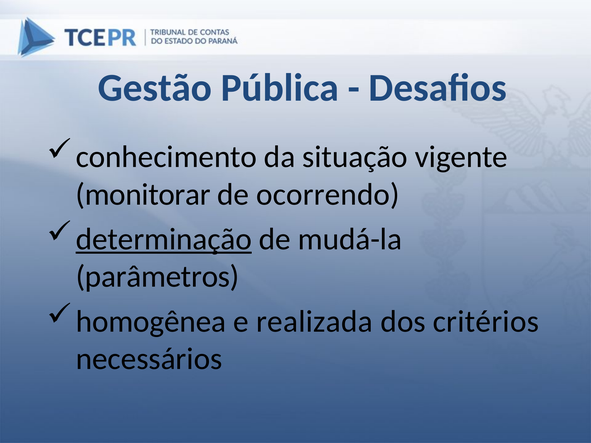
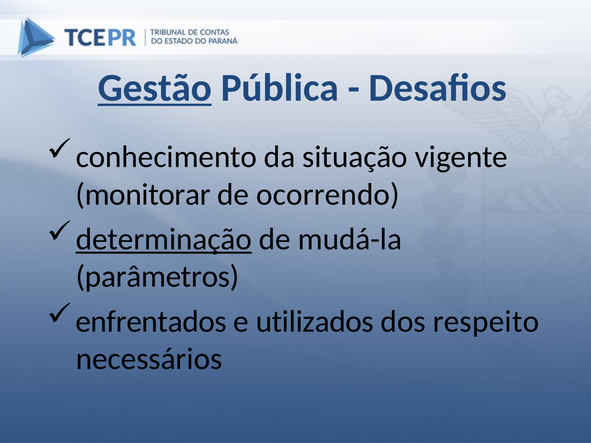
Gestão underline: none -> present (155, 88)
homogênea: homogênea -> enfrentados (151, 322)
realizada: realizada -> utilizados (315, 322)
critérios: critérios -> respeito (486, 322)
